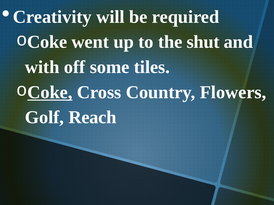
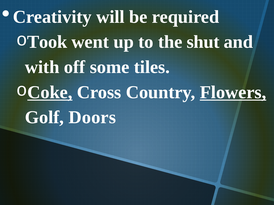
Coke: Coke -> Took (47, 42)
Flowers underline: none -> present (233, 92)
Reach: Reach -> Doors (92, 118)
